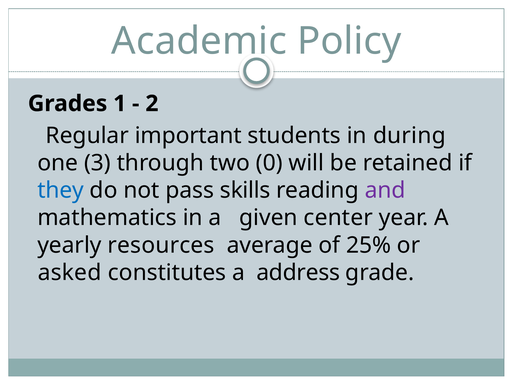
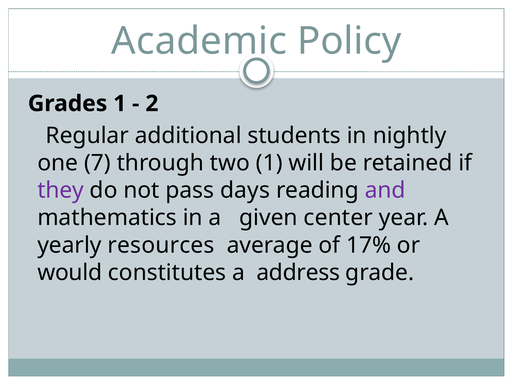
important: important -> additional (188, 135)
during: during -> nightly (410, 135)
3: 3 -> 7 (97, 163)
two 0: 0 -> 1 (269, 163)
they colour: blue -> purple (61, 190)
skills: skills -> days (245, 190)
25%: 25% -> 17% (369, 245)
asked: asked -> would (70, 272)
